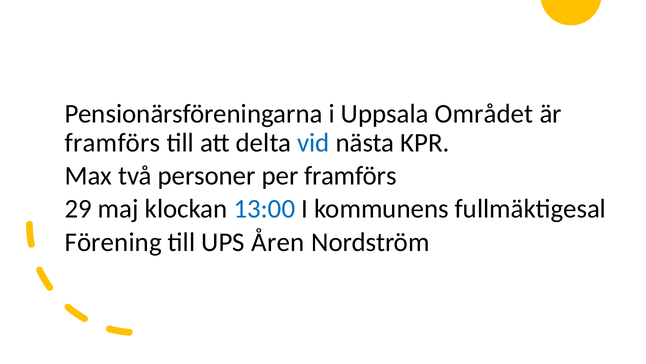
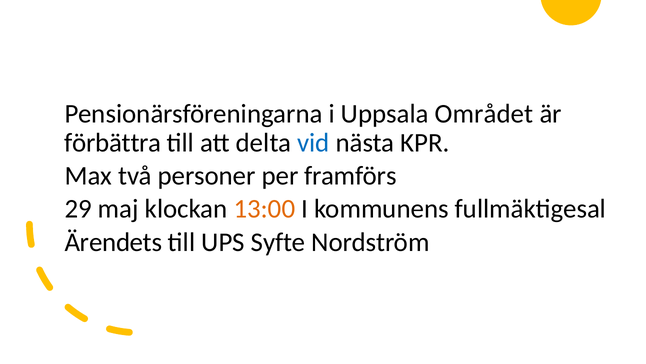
framförs: framförs -> förbättra (113, 143)
13:00 colour: blue -> orange (264, 209)
Förening: Förening -> Ärendets (113, 242)
Åren: Åren -> Syfte (278, 242)
